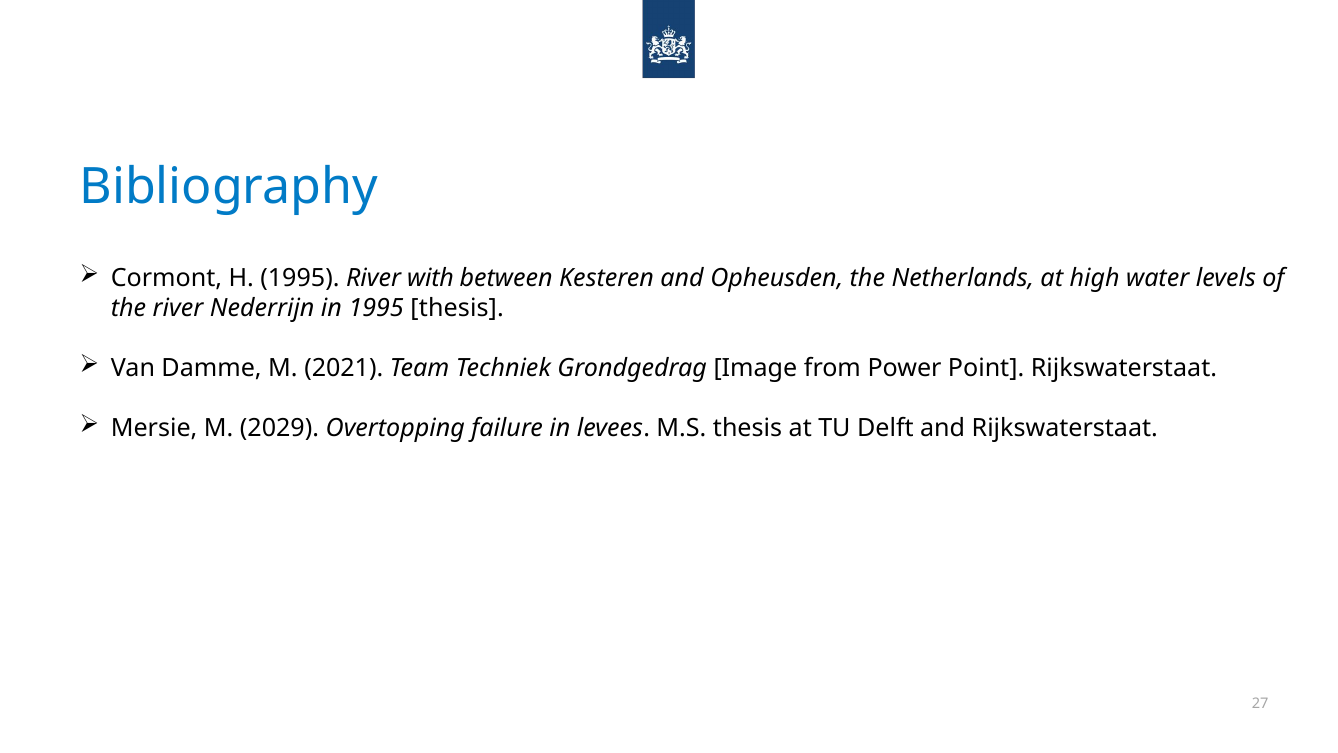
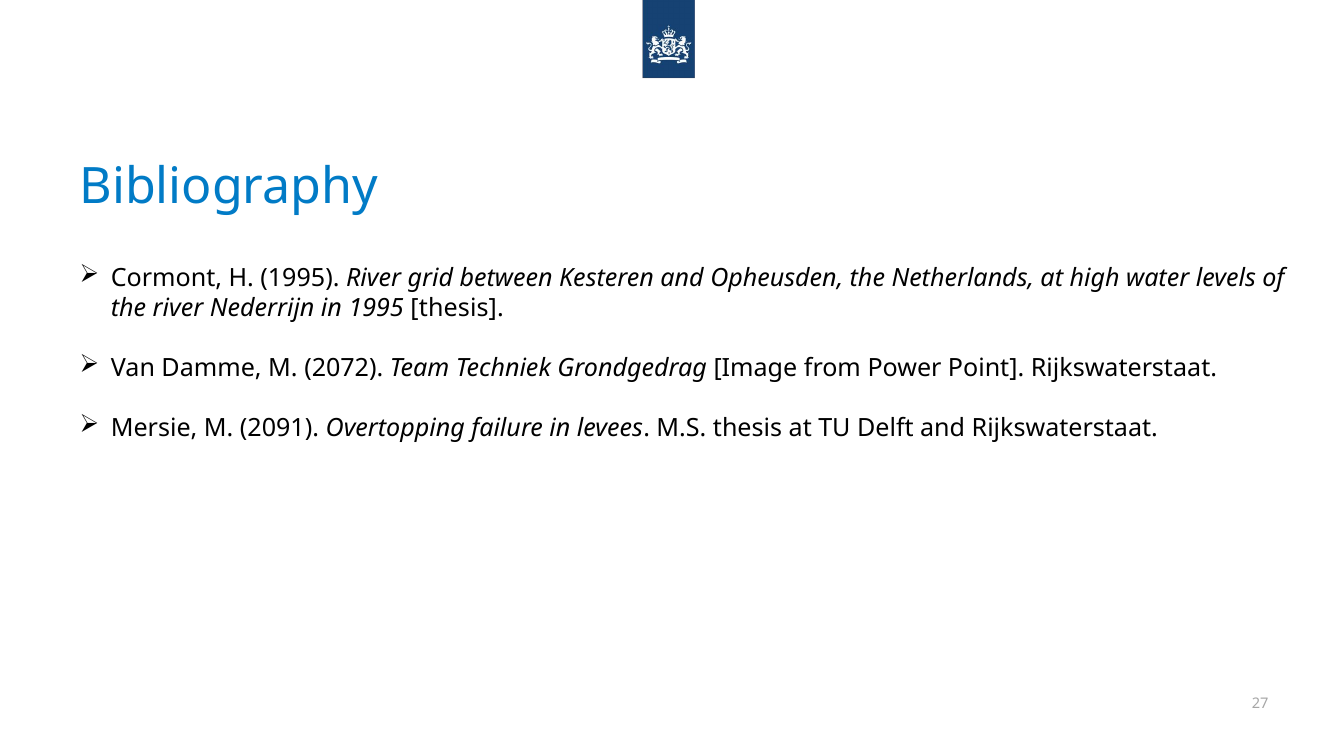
with: with -> grid (430, 278)
2021: 2021 -> 2072 (344, 368)
2029: 2029 -> 2091 (279, 428)
